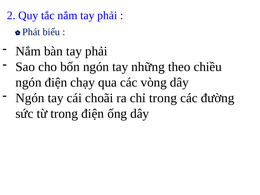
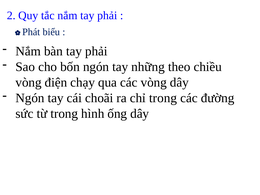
ngón: ngón -> vòng (29, 82)
trong điện: điện -> hình (93, 114)
